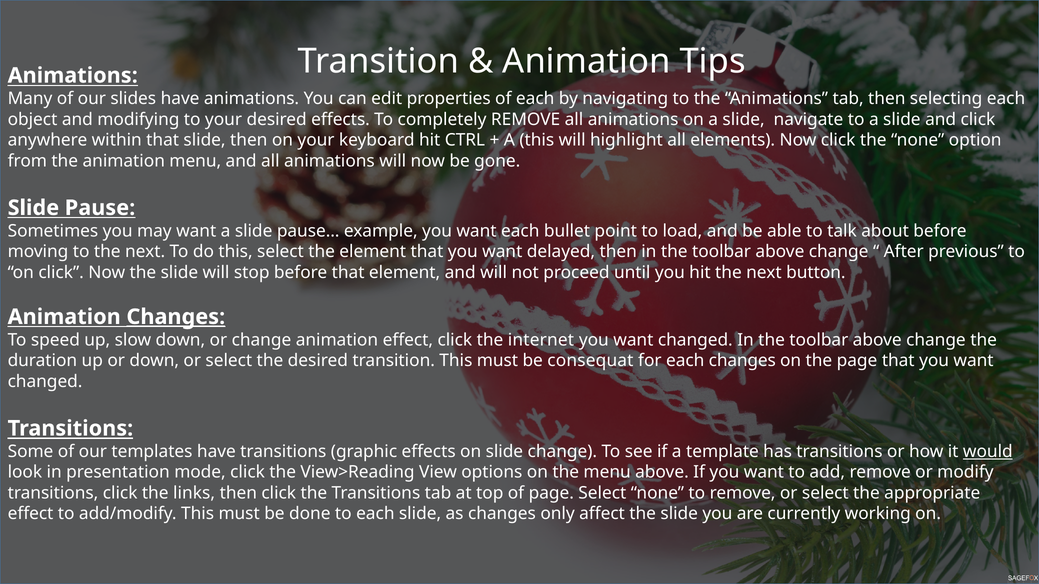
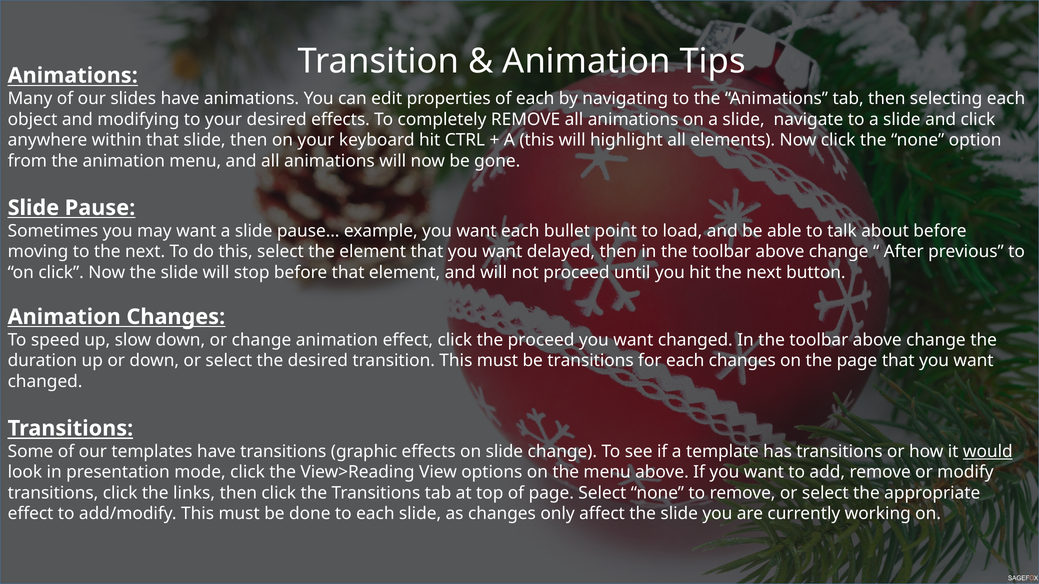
Changes underline: present -> none (176, 317)
the internet: internet -> proceed (541, 340)
be consequat: consequat -> transitions (591, 361)
